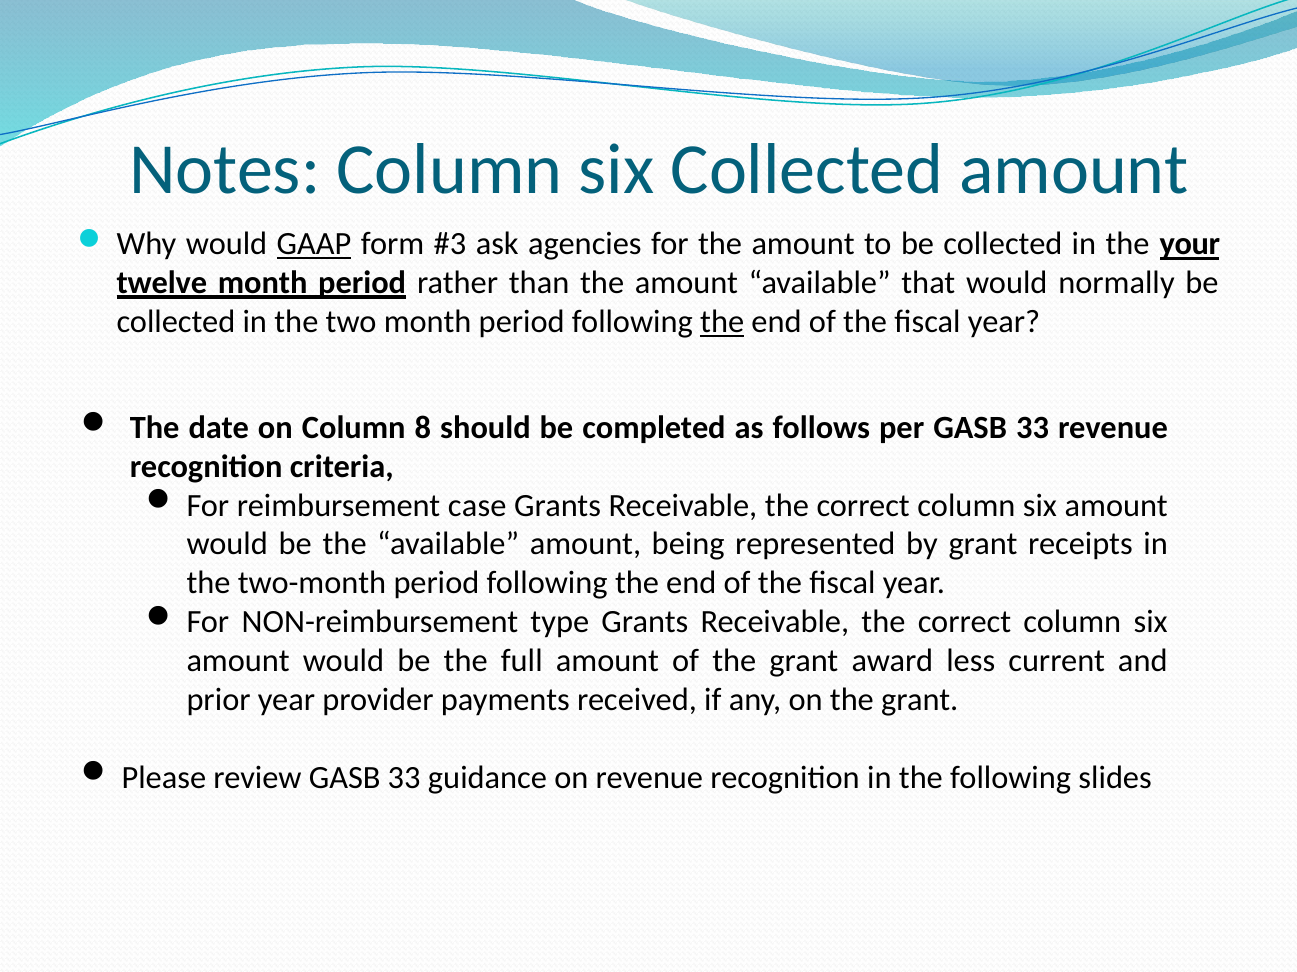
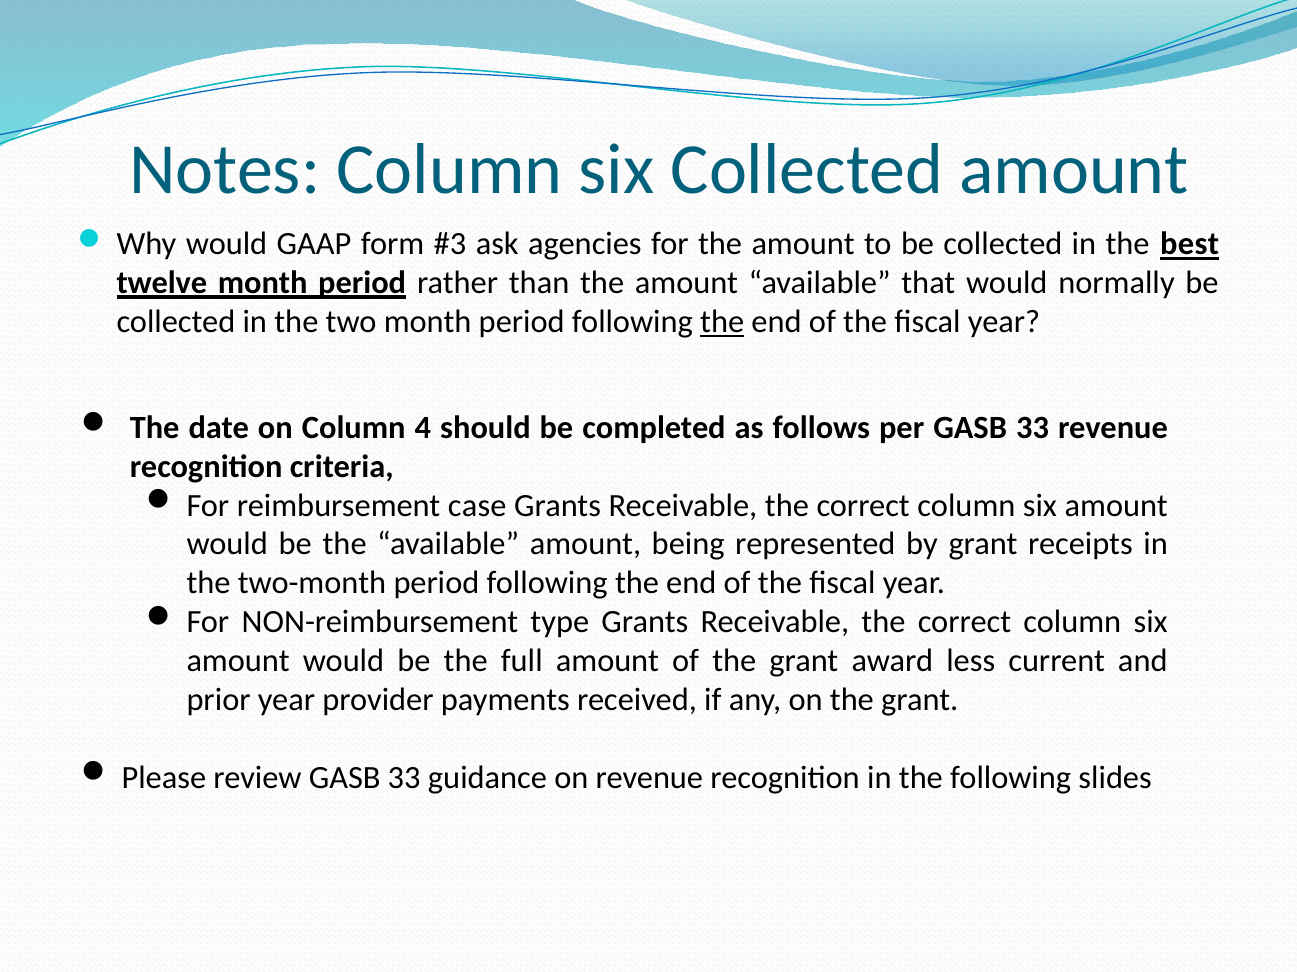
GAAP underline: present -> none (314, 244)
your: your -> best (1190, 244)
8: 8 -> 4 (423, 428)
